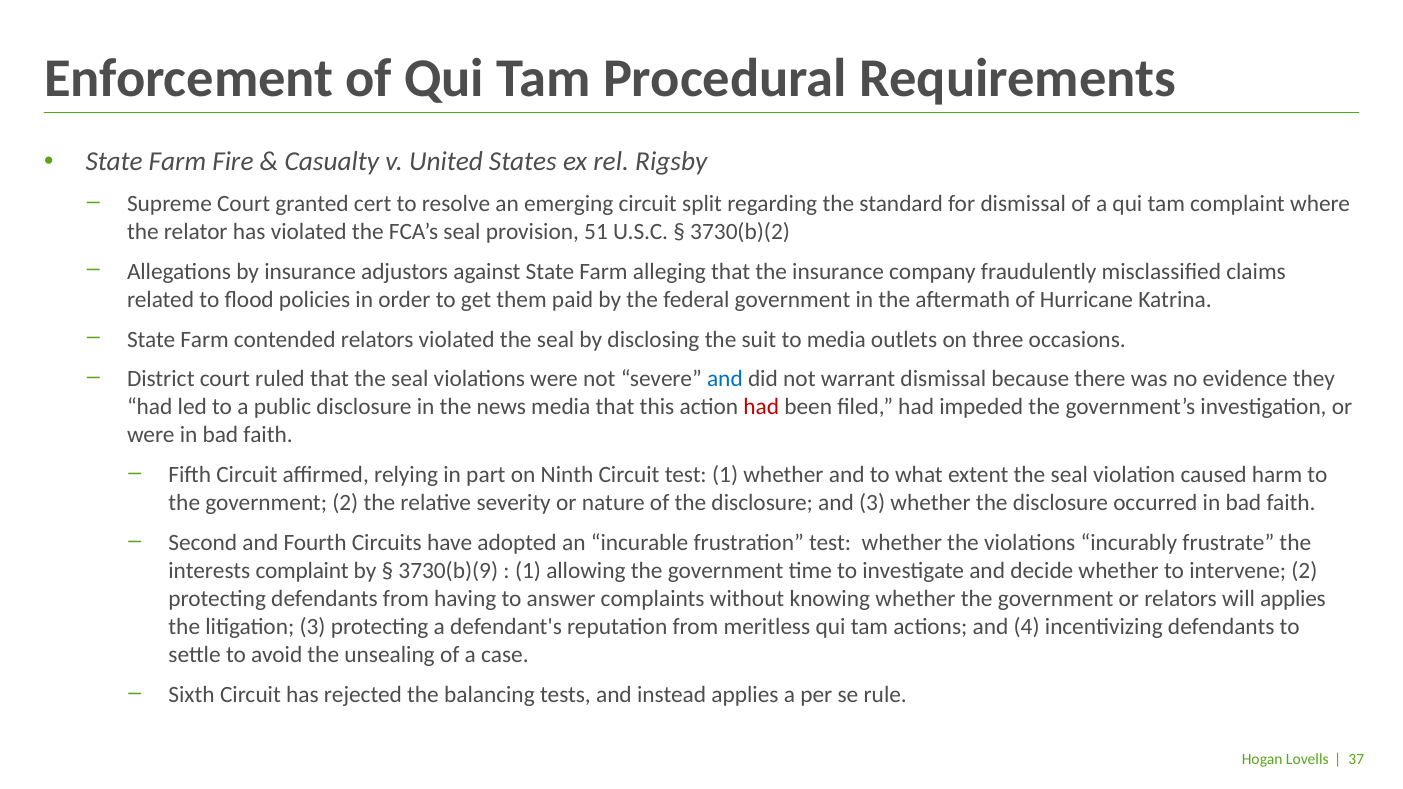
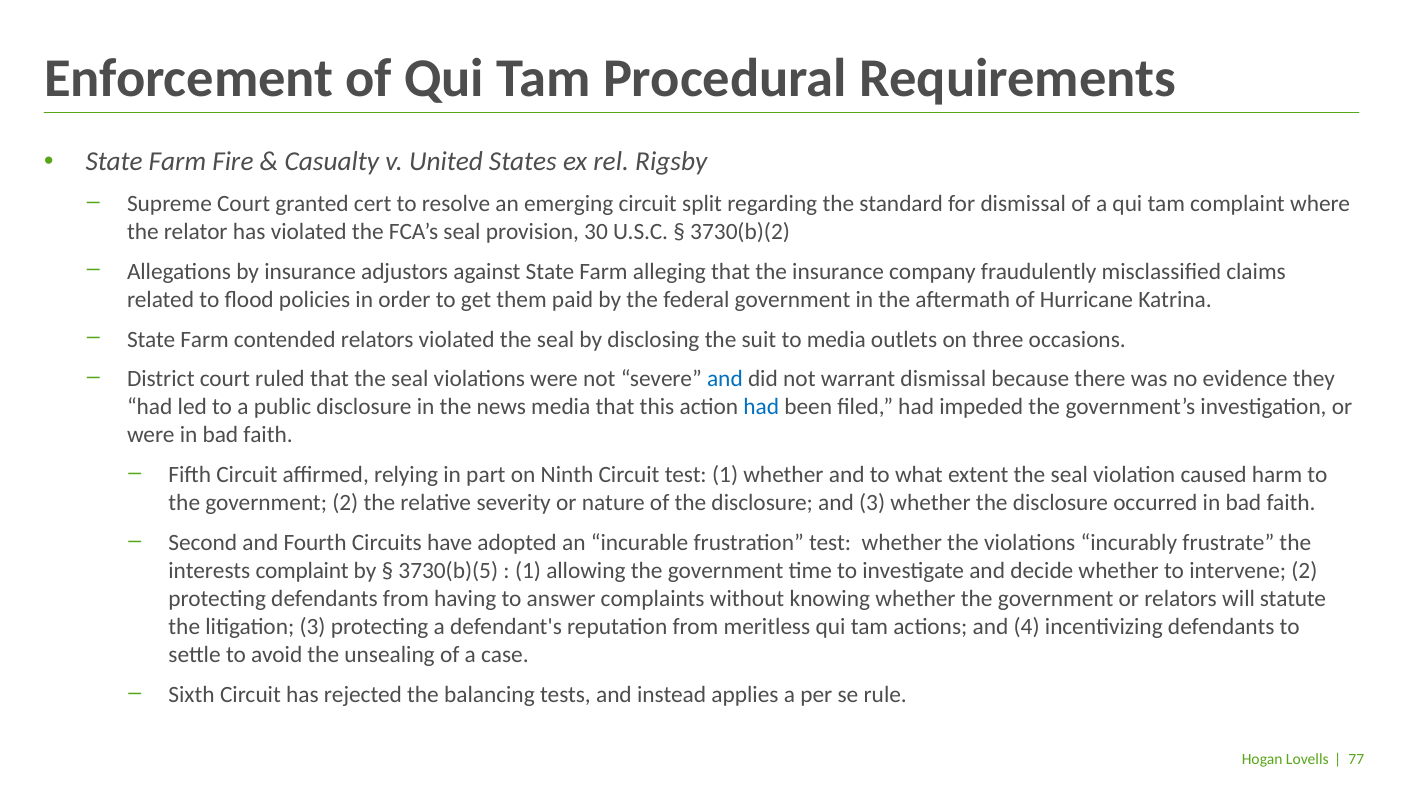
51: 51 -> 30 (596, 232)
had colour: red -> blue (761, 407)
3730(b)(9: 3730(b)(9 -> 3730(b)(5 (448, 571)
will applies: applies -> statute (1293, 599)
37: 37 -> 77 (1356, 759)
